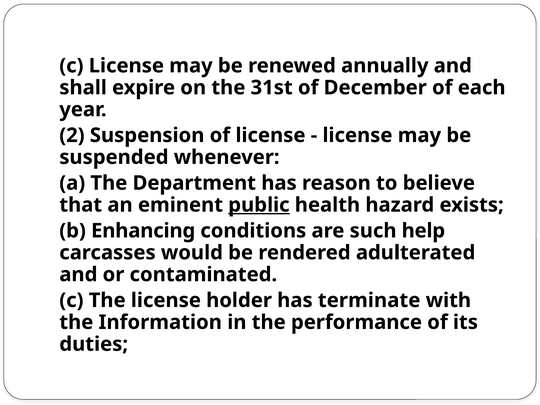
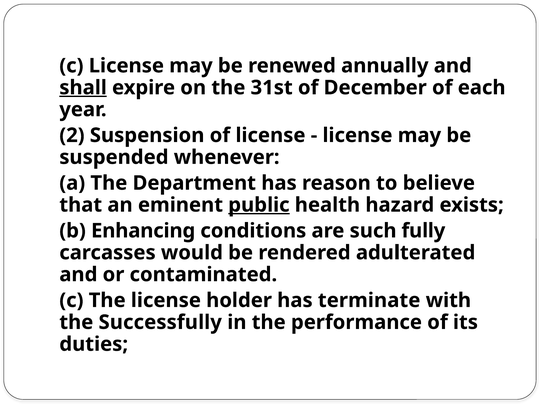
shall underline: none -> present (83, 88)
help: help -> fully (423, 231)
Information: Information -> Successfully (160, 322)
